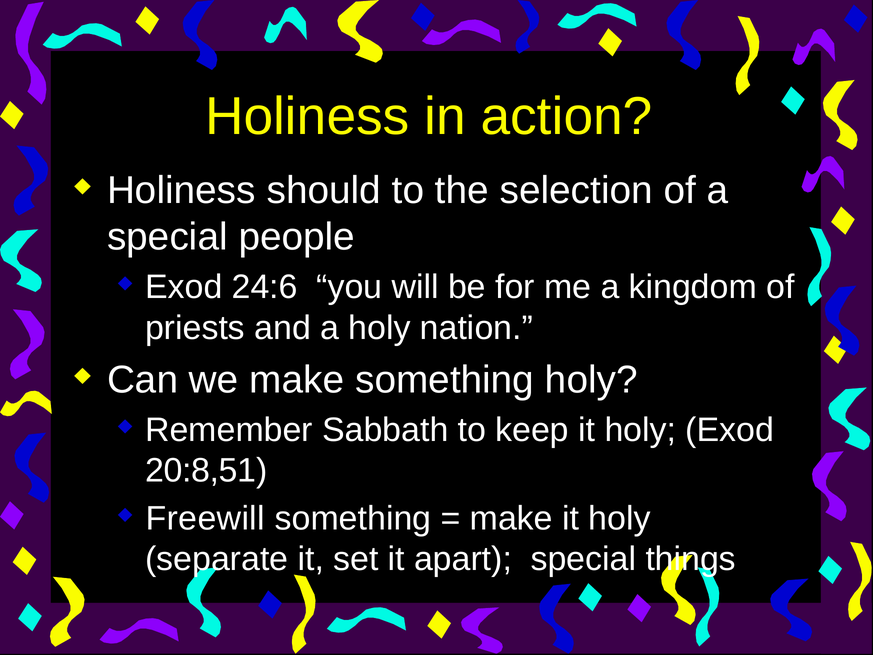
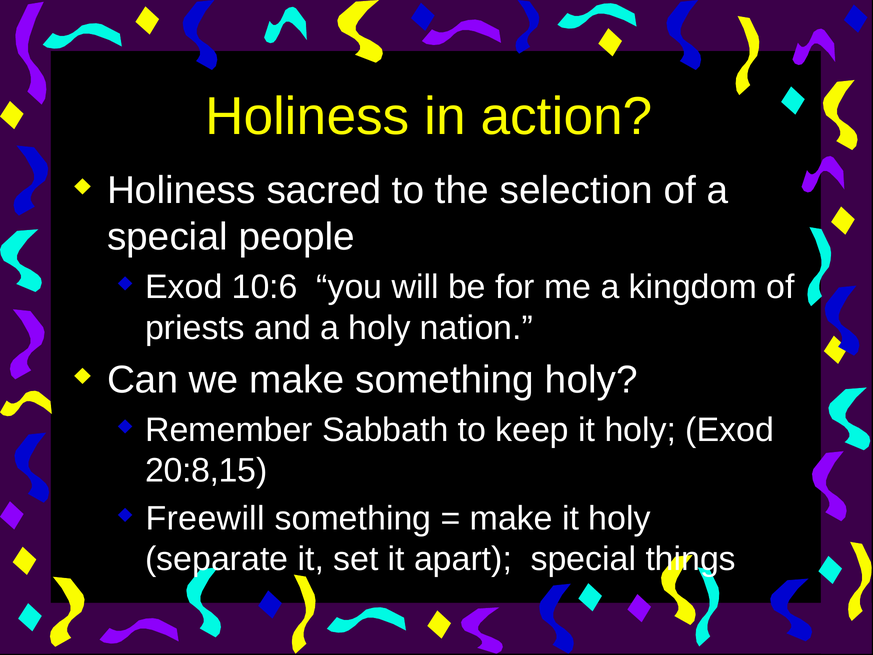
should: should -> sacred (324, 190)
24:6: 24:6 -> 10:6 (265, 287)
20:8,51: 20:8,51 -> 20:8,15 (206, 471)
